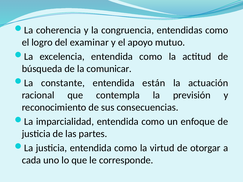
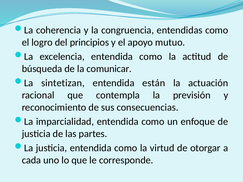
examinar: examinar -> principios (89, 42)
constante: constante -> sintetizan (63, 83)
